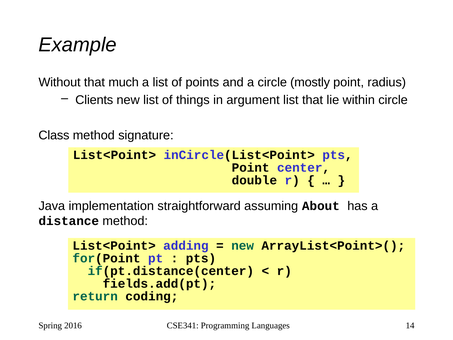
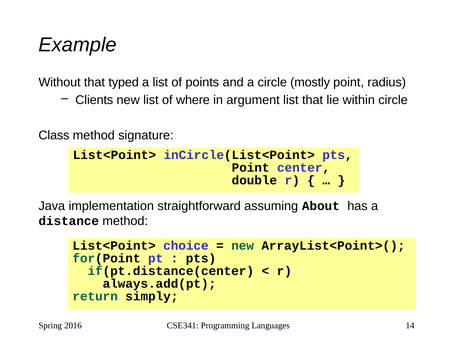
much: much -> typed (124, 82)
things: things -> where (193, 100)
adding: adding -> choice (186, 246)
fields.add(pt: fields.add(pt -> always.add(pt (159, 284)
coding: coding -> simply (152, 296)
